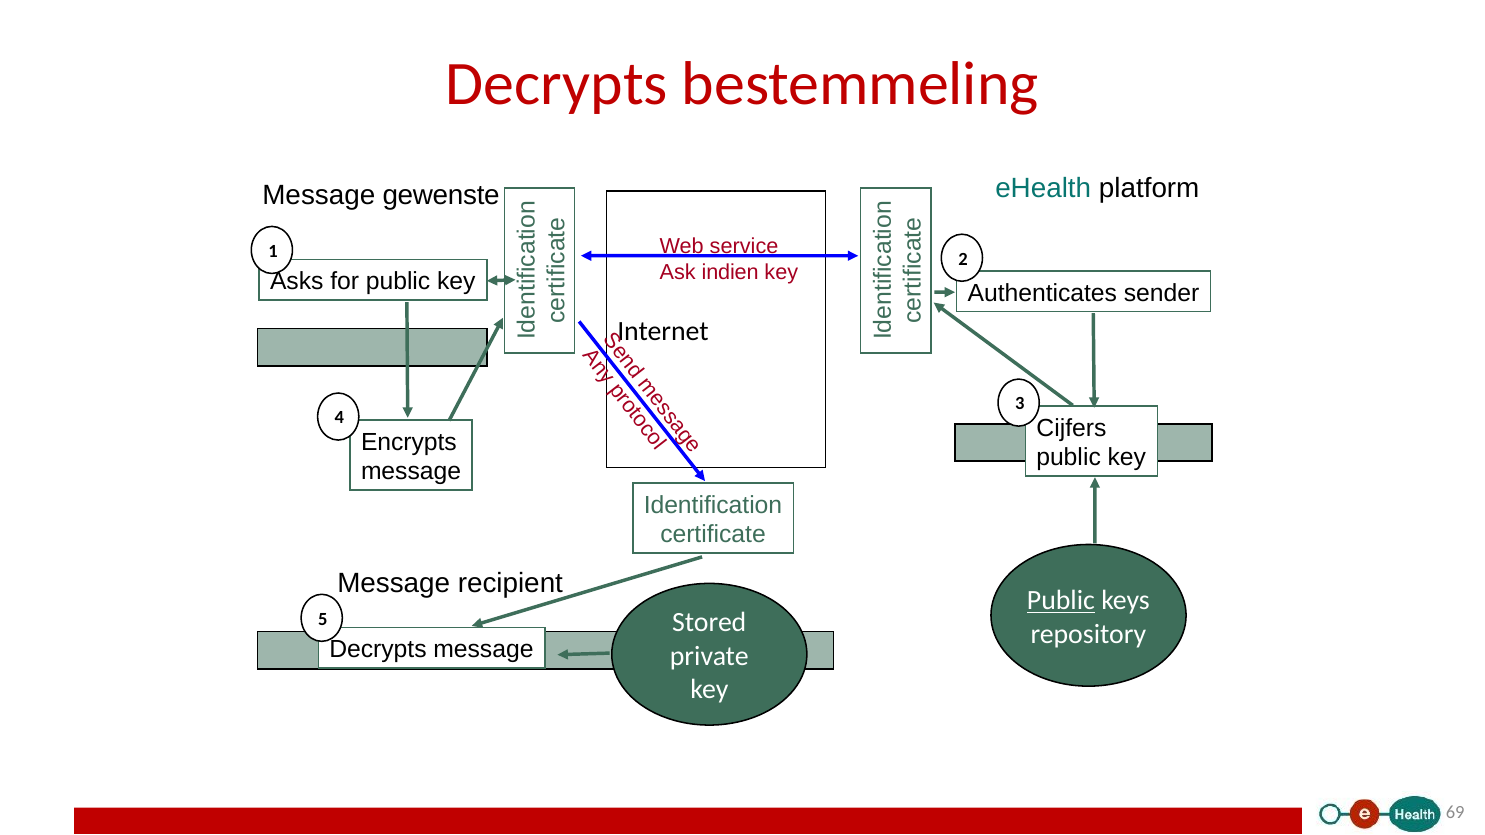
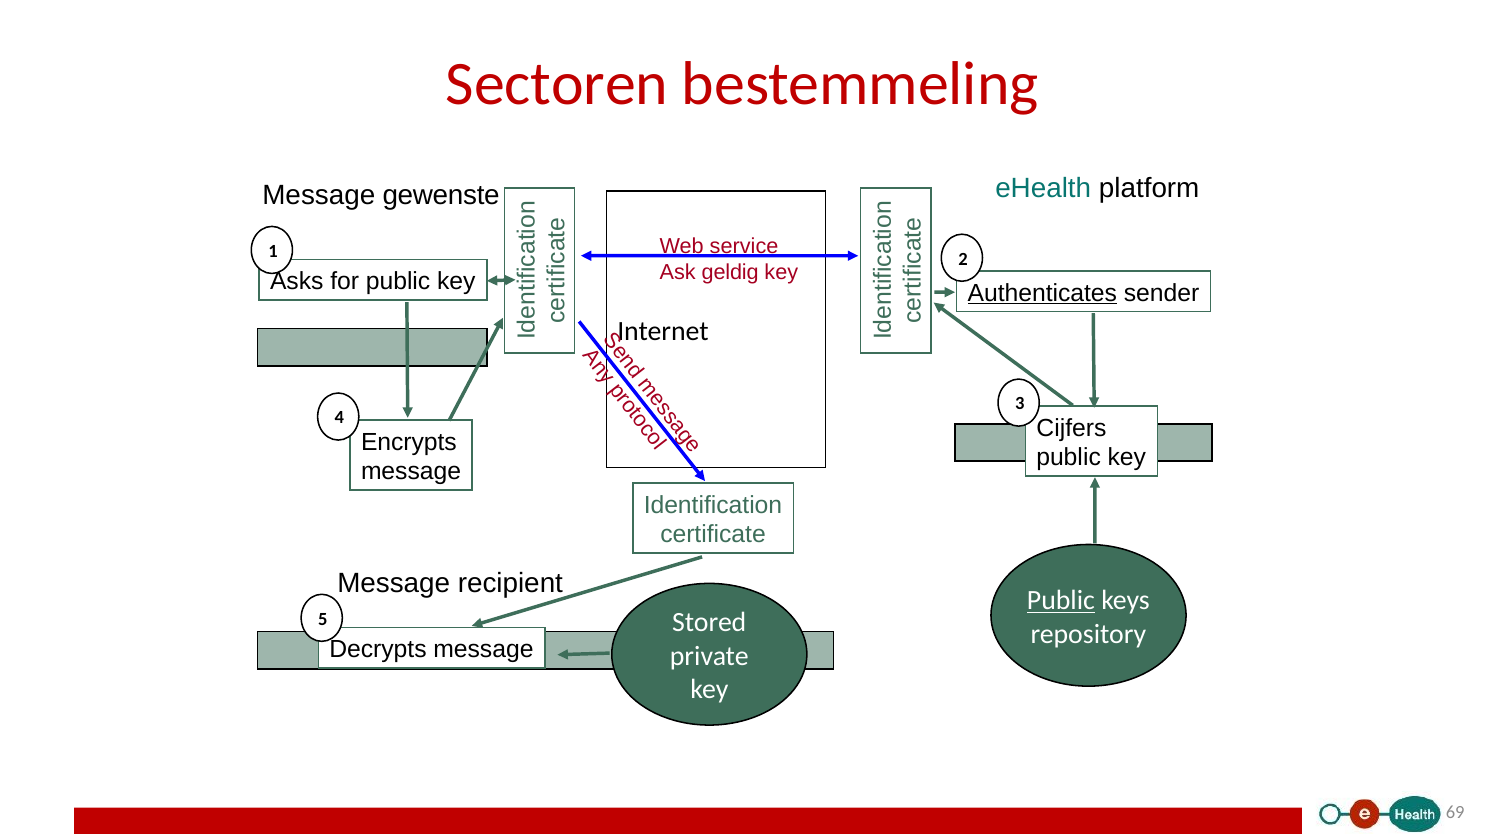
Decrypts: Decrypts -> Sectoren (557, 84)
indien: indien -> geldig (730, 273)
Authenticates underline: none -> present (1042, 293)
